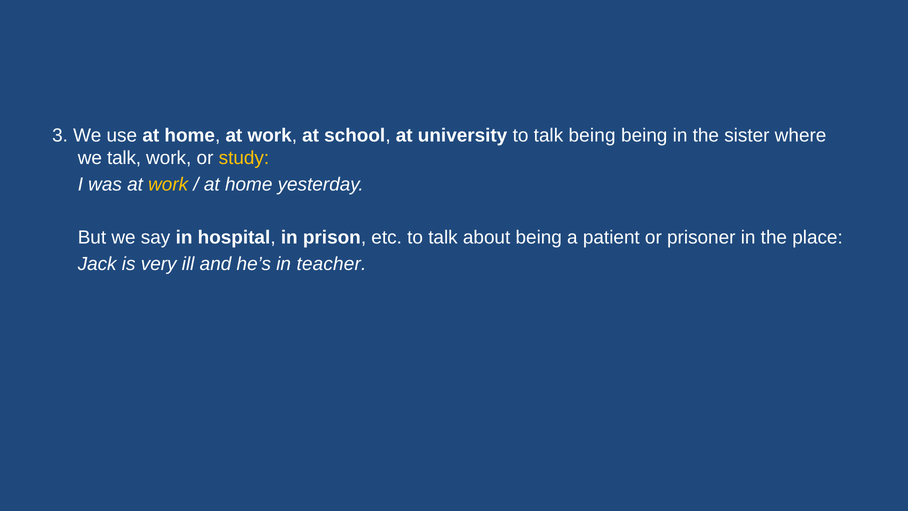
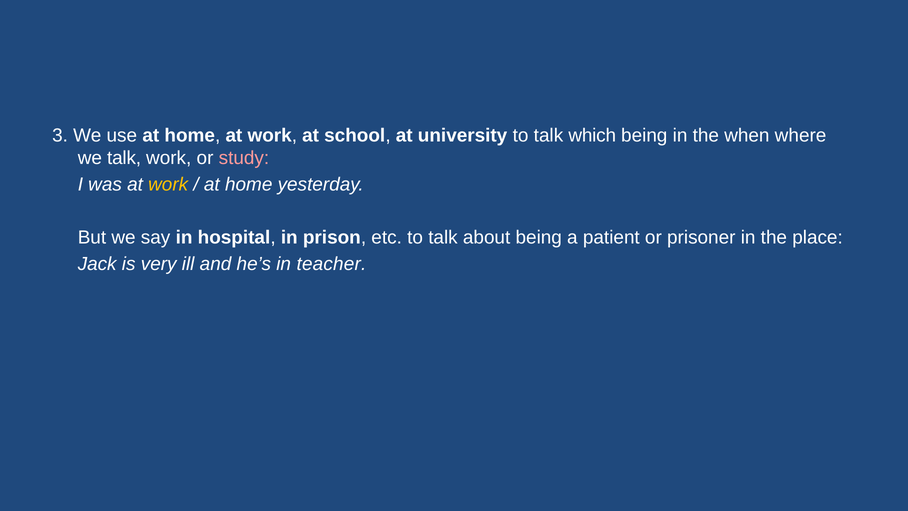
talk being: being -> which (592, 135)
sister: sister -> when (747, 135)
study colour: yellow -> pink (244, 158)
